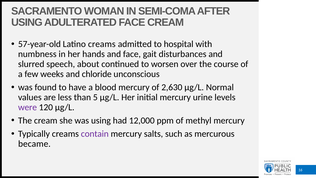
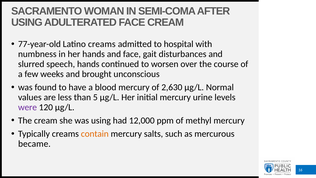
57-year-old: 57-year-old -> 77-year-old (39, 44)
speech about: about -> hands (88, 64)
chloride: chloride -> brought (97, 74)
contain colour: purple -> orange (95, 134)
